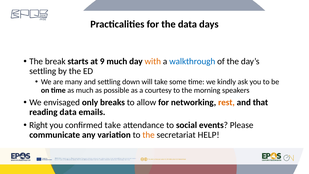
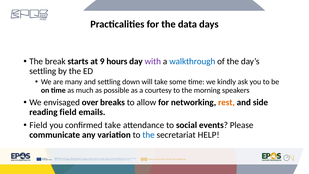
9 much: much -> hours (117, 61)
with colour: orange -> purple (153, 61)
only: only -> over (90, 102)
that: that -> side (260, 102)
reading data: data -> field (68, 112)
Right: Right -> Field (38, 125)
the colour: orange -> blue (149, 135)
